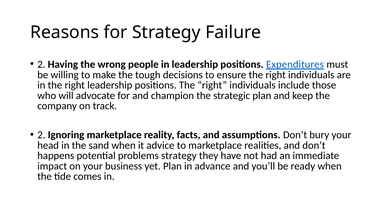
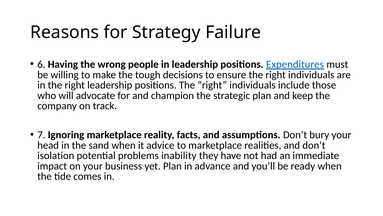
2: 2 -> 6 (41, 64)
2: 2 -> 7 (41, 135)
happens: happens -> isolation (56, 155)
problems strategy: strategy -> inability (179, 155)
